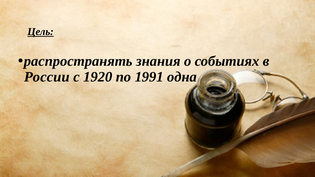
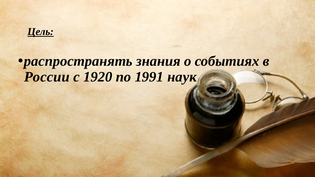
одна: одна -> наук (182, 77)
